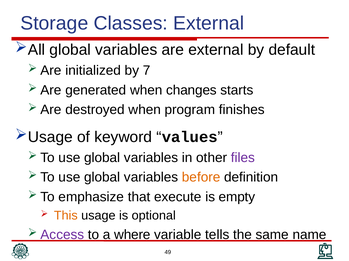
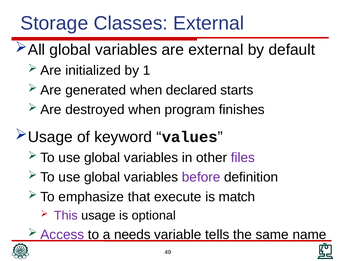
7: 7 -> 1 (147, 71)
changes: changes -> declared (191, 90)
before colour: orange -> purple (201, 178)
empty: empty -> match (237, 197)
This colour: orange -> purple (66, 216)
where: where -> needs (132, 235)
